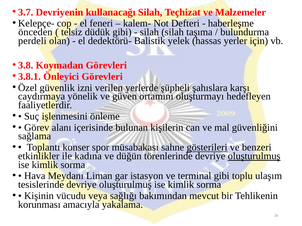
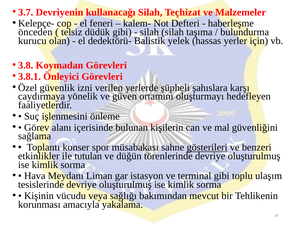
perdeli: perdeli -> kurucu (32, 41)
kadına: kadına -> tutulan (88, 156)
oluşturulmuş underline: present -> none (254, 156)
